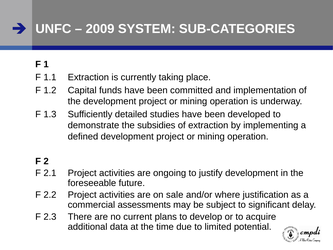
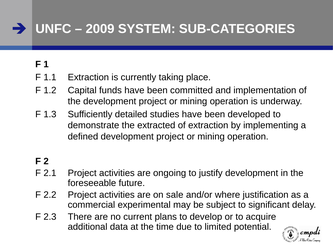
subsidies: subsidies -> extracted (156, 125)
assessments: assessments -> experimental (144, 205)
